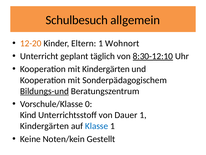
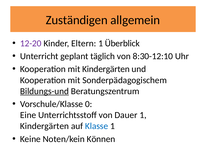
Schulbesuch: Schulbesuch -> Zuständigen (77, 20)
12-20 colour: orange -> purple (31, 43)
Wohnort: Wohnort -> Überblick (122, 43)
8:30-12:10 underline: present -> none (153, 56)
Kind: Kind -> Eine (28, 115)
Gestellt: Gestellt -> Können (101, 139)
